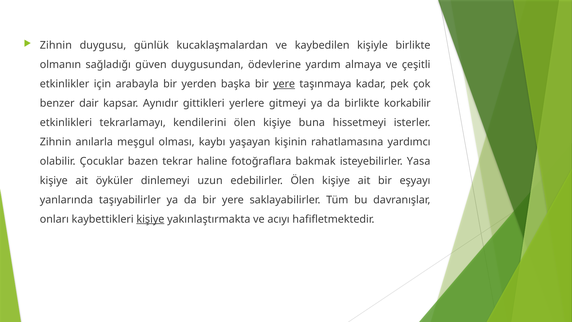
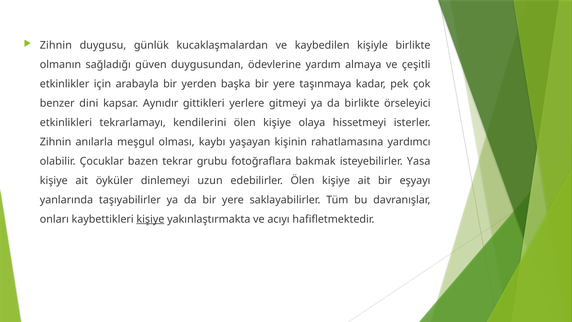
yere underline: present -> none (284, 84)
dair: dair -> dini (89, 103)
korkabilir: korkabilir -> örseleyici (407, 103)
buna: buna -> olaya (312, 122)
haline: haline -> grubu (212, 161)
